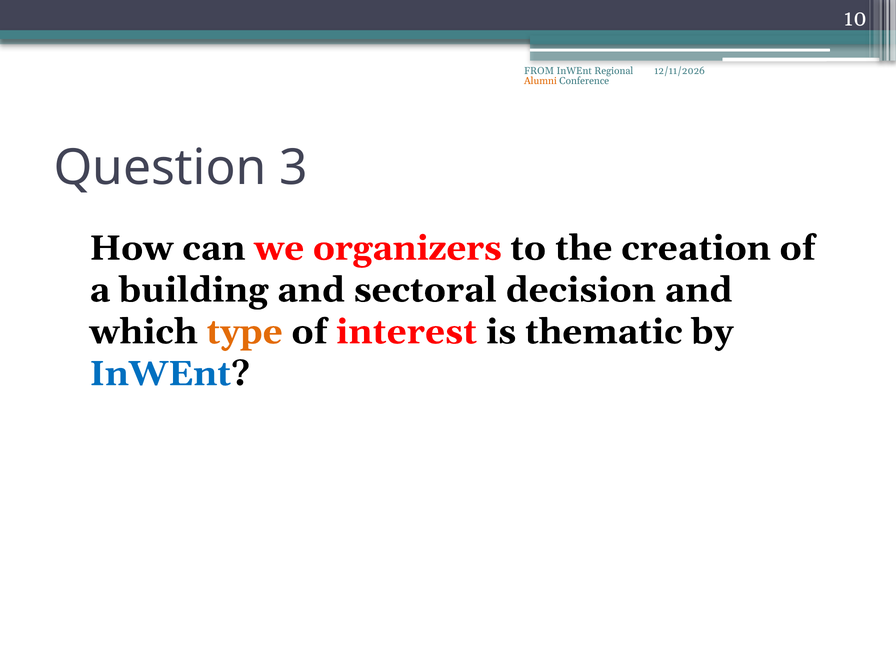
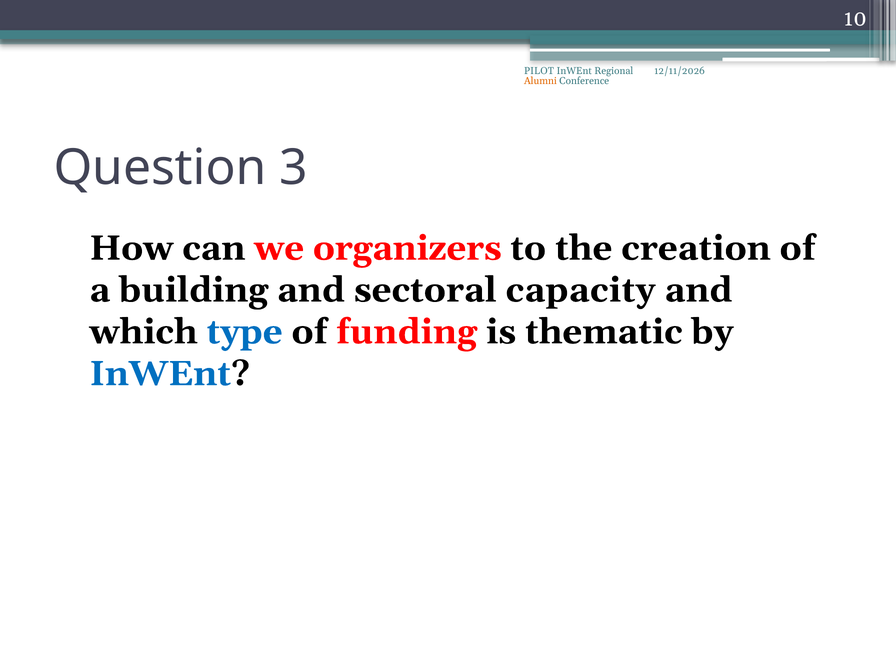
FROM: FROM -> PILOT (539, 71)
decision: decision -> capacity (580, 290)
type colour: orange -> blue (245, 332)
interest: interest -> funding (407, 332)
